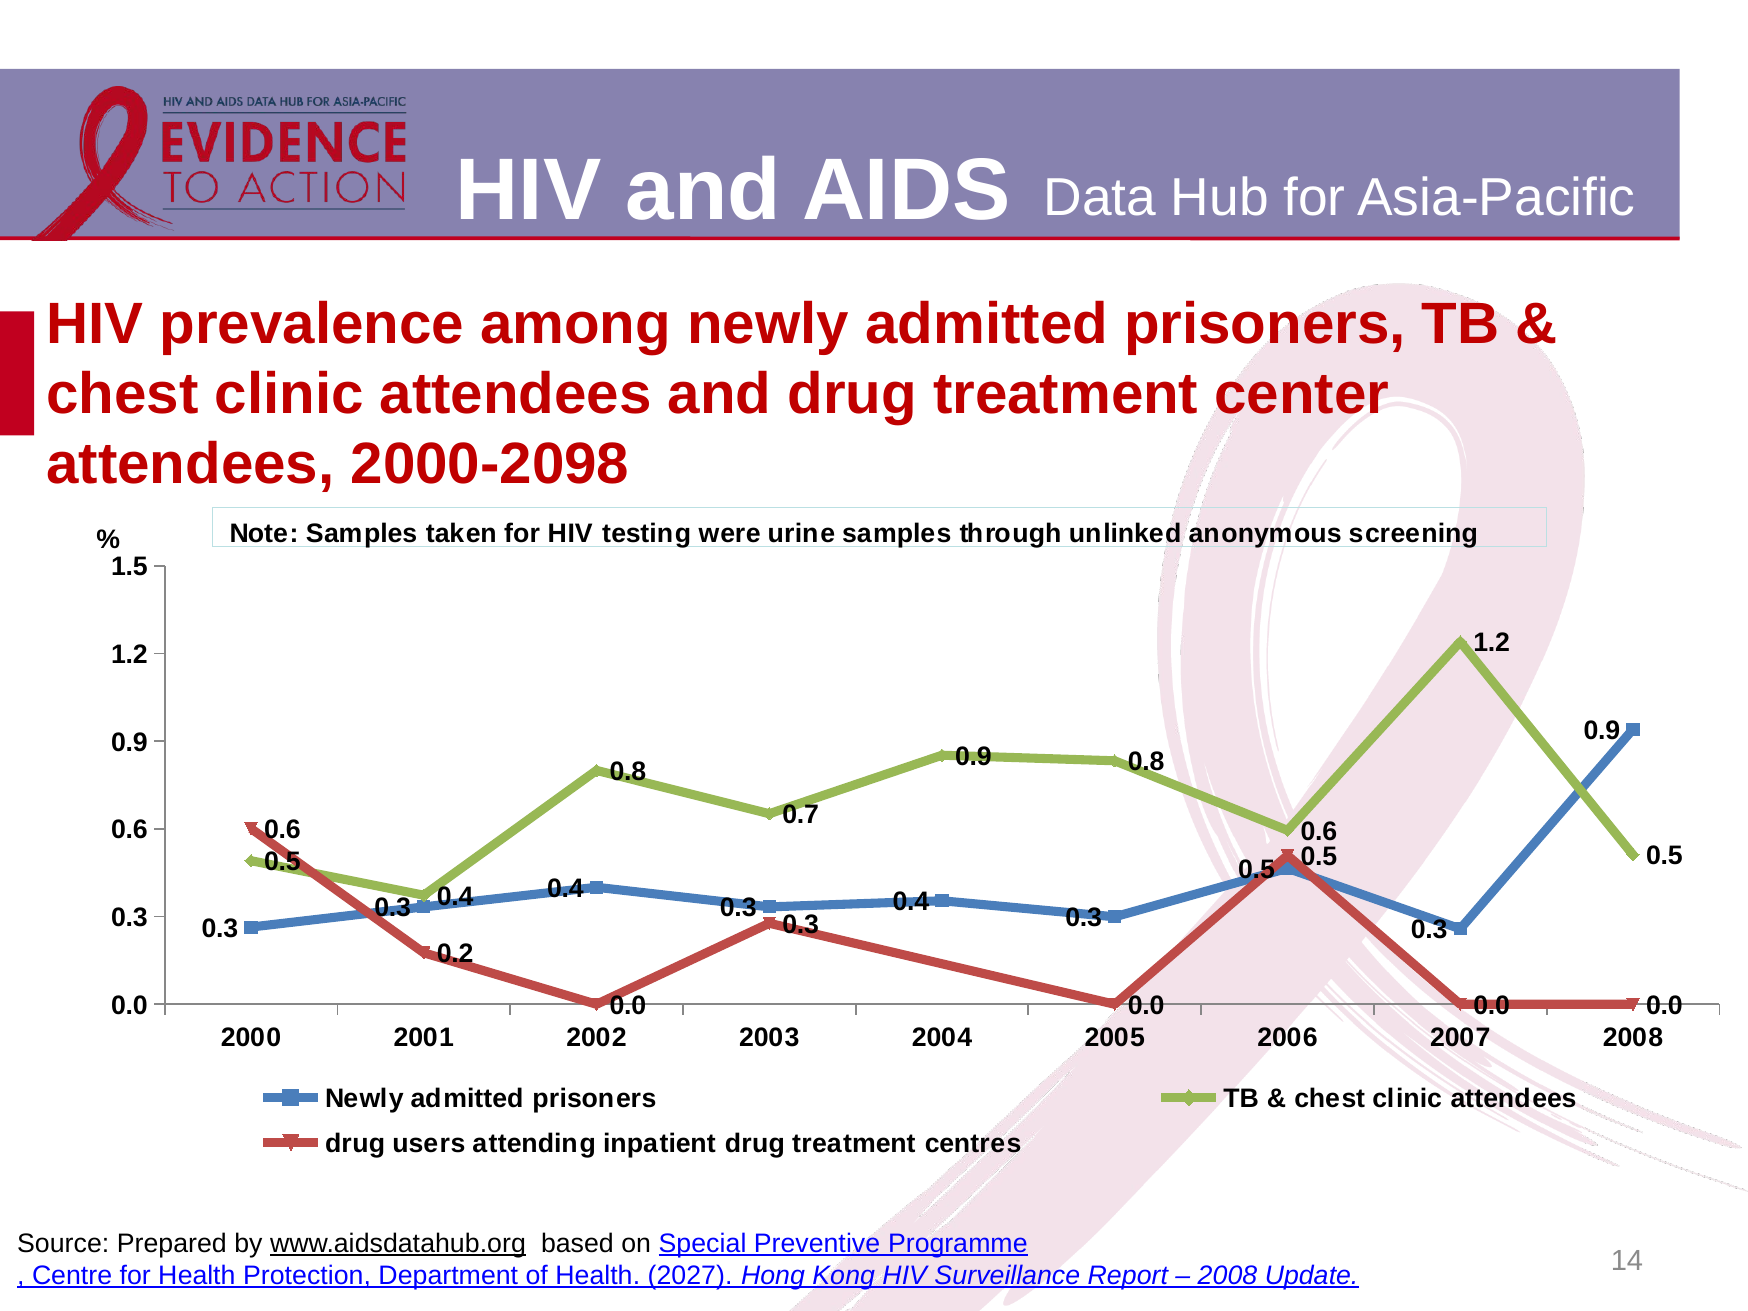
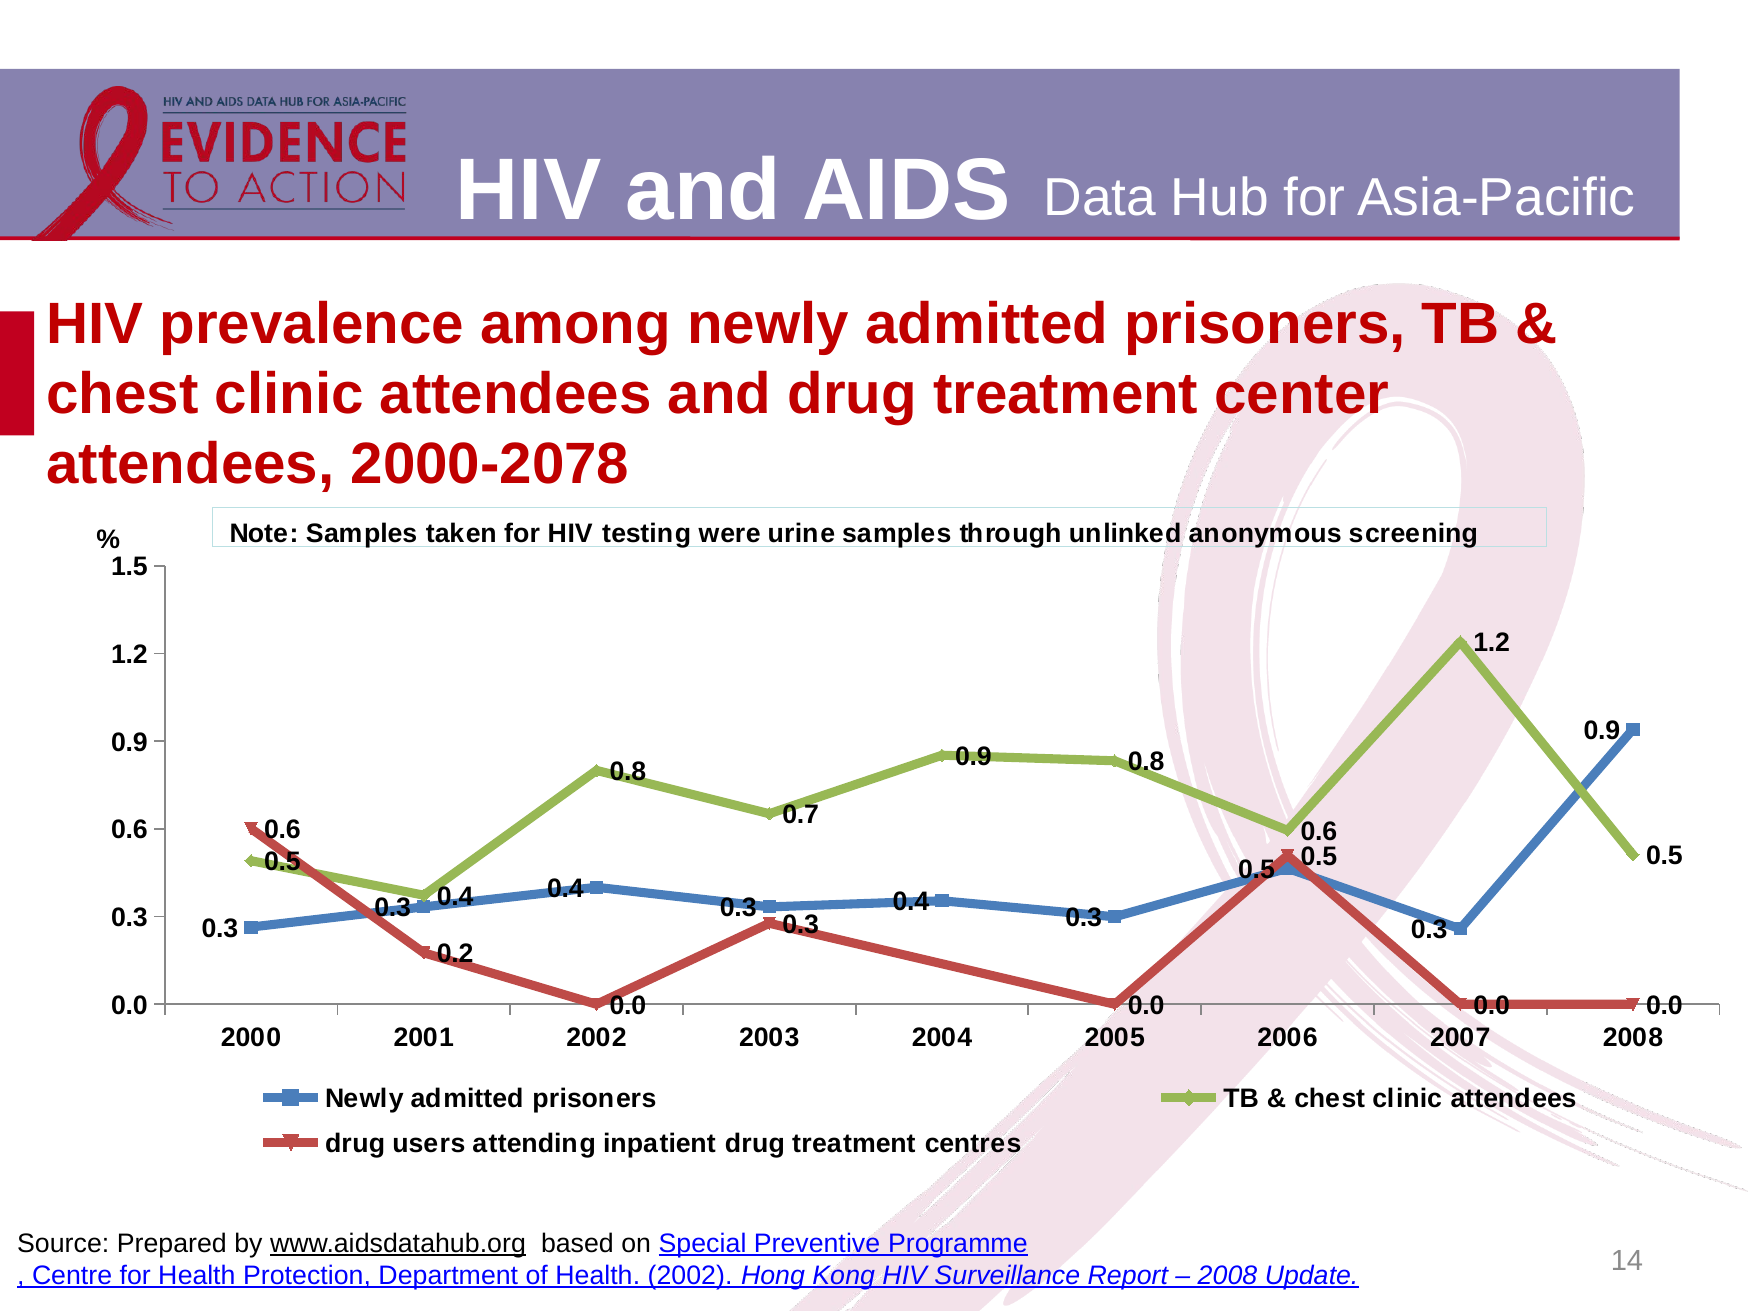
2000-2098: 2000-2098 -> 2000-2078 (490, 464)
Health 2027: 2027 -> 2002 (690, 1275)
